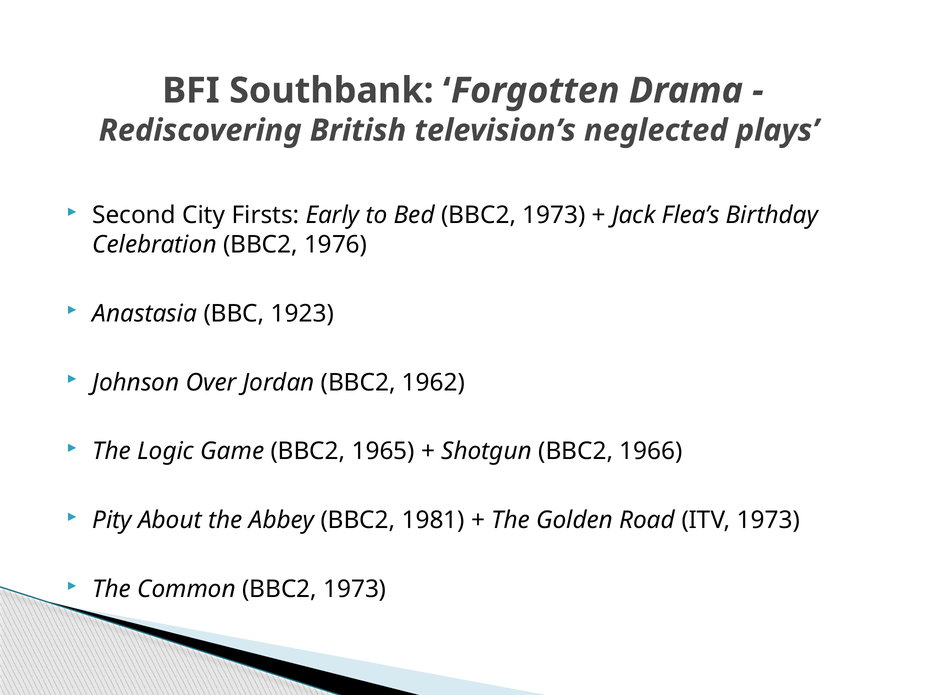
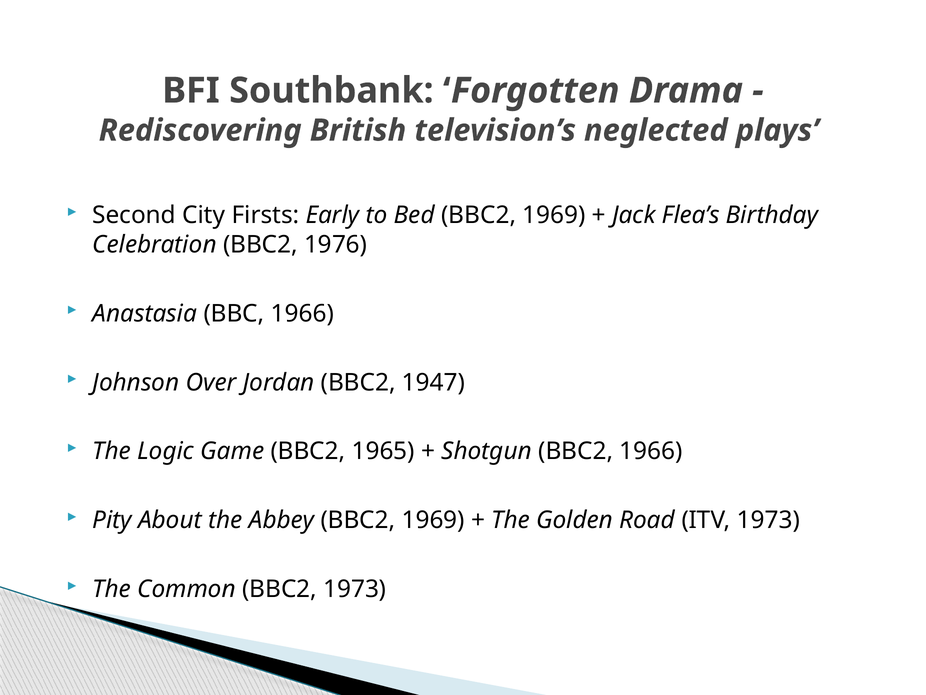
Bed BBC2 1973: 1973 -> 1969 (554, 215)
BBC 1923: 1923 -> 1966 (302, 313)
1962: 1962 -> 1947 (433, 382)
Abbey BBC2 1981: 1981 -> 1969 (433, 520)
